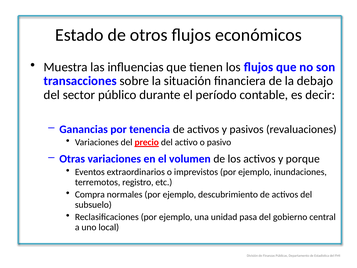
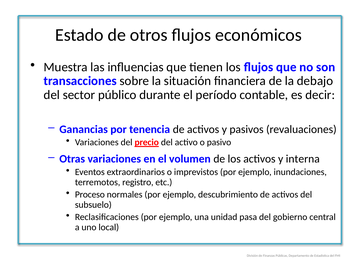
porque: porque -> interna (303, 159)
Compra: Compra -> Proceso (90, 194)
